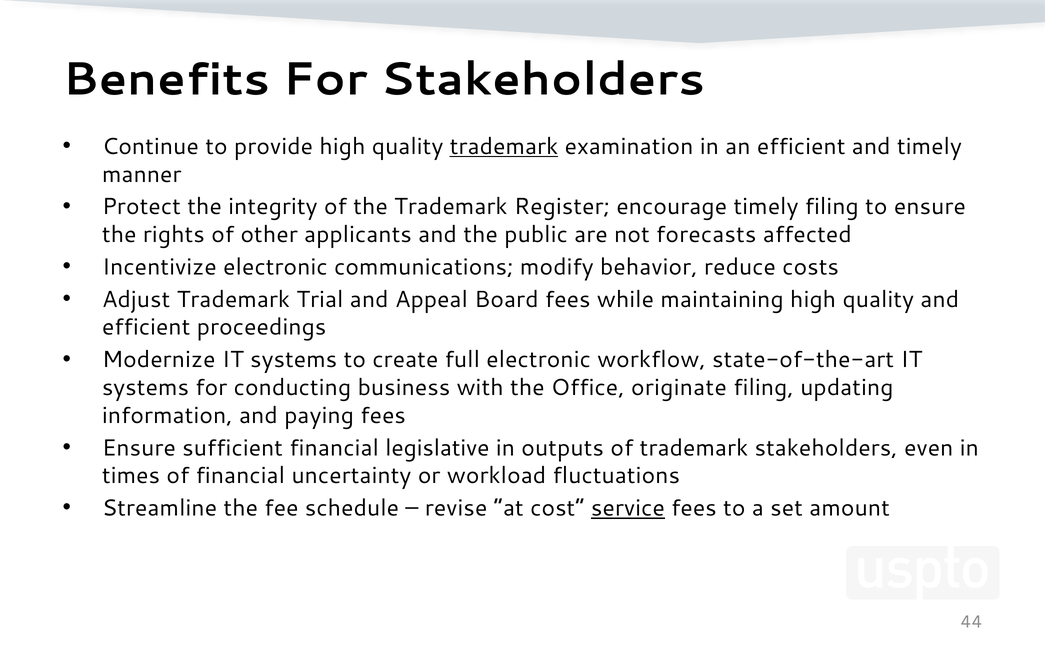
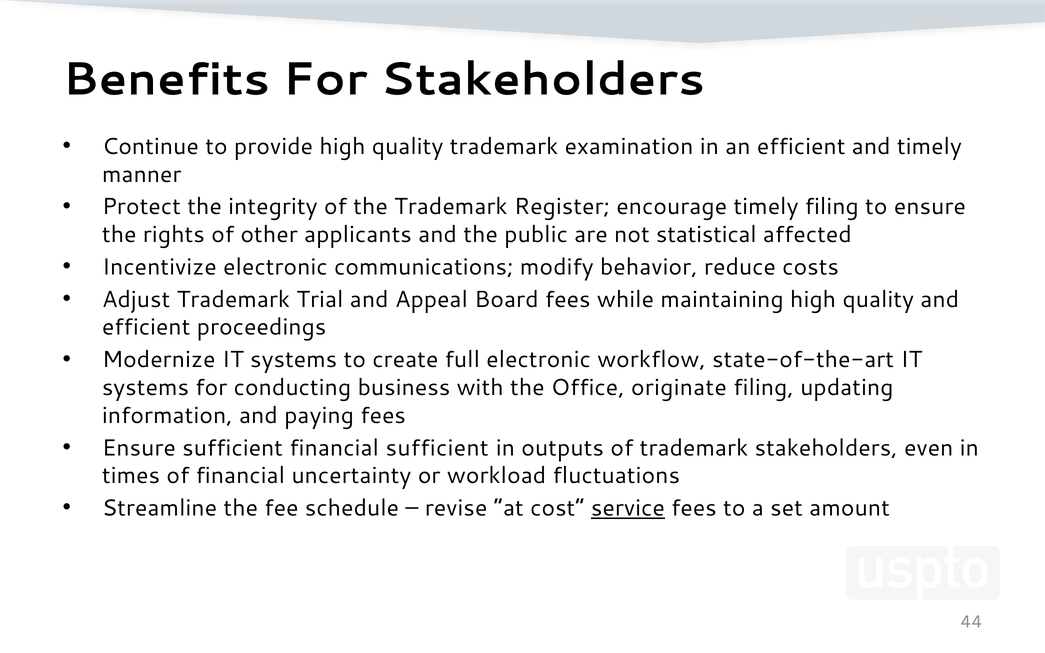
trademark underline: present -> none (504, 147)
forecasts: forecasts -> statistical (706, 235)
financial legislative: legislative -> sufficient (437, 448)
